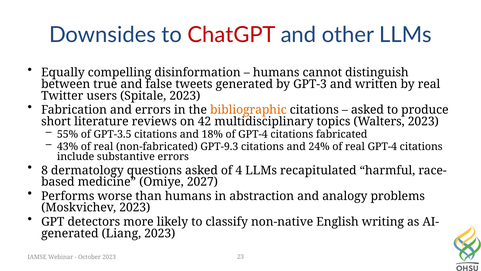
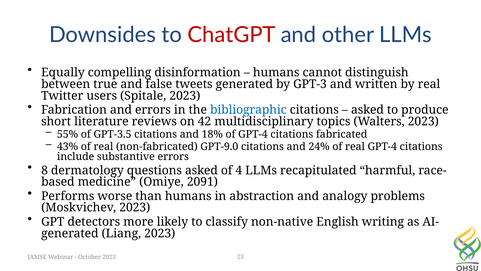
bibliographic colour: orange -> blue (248, 110)
GPT-9.3: GPT-9.3 -> GPT-9.0 (219, 146)
2027: 2027 -> 2091 (202, 182)
